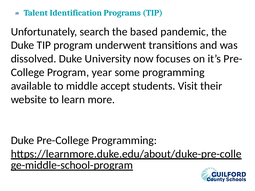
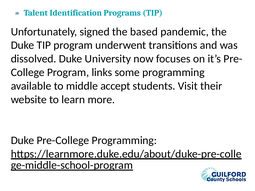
search: search -> signed (95, 32)
year: year -> links (102, 73)
